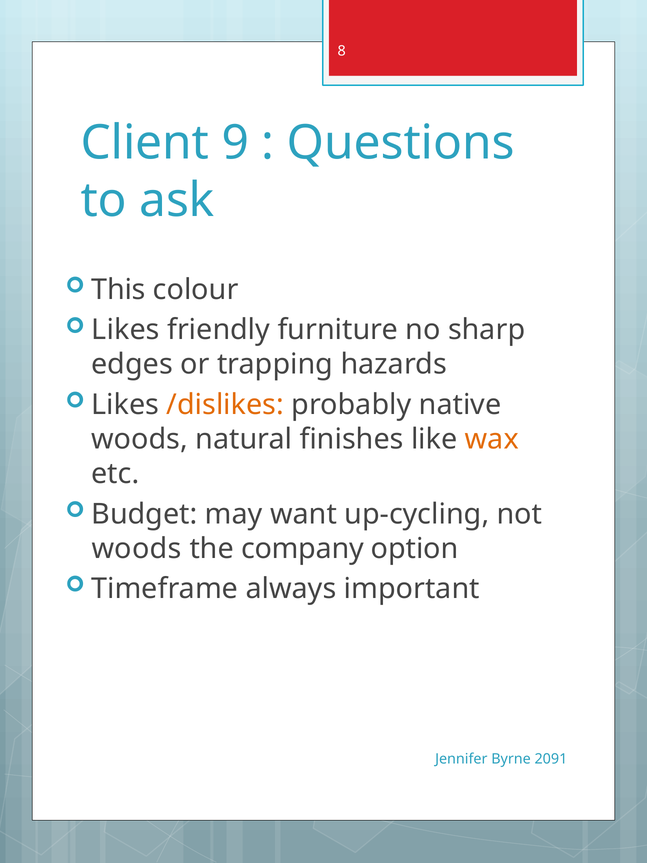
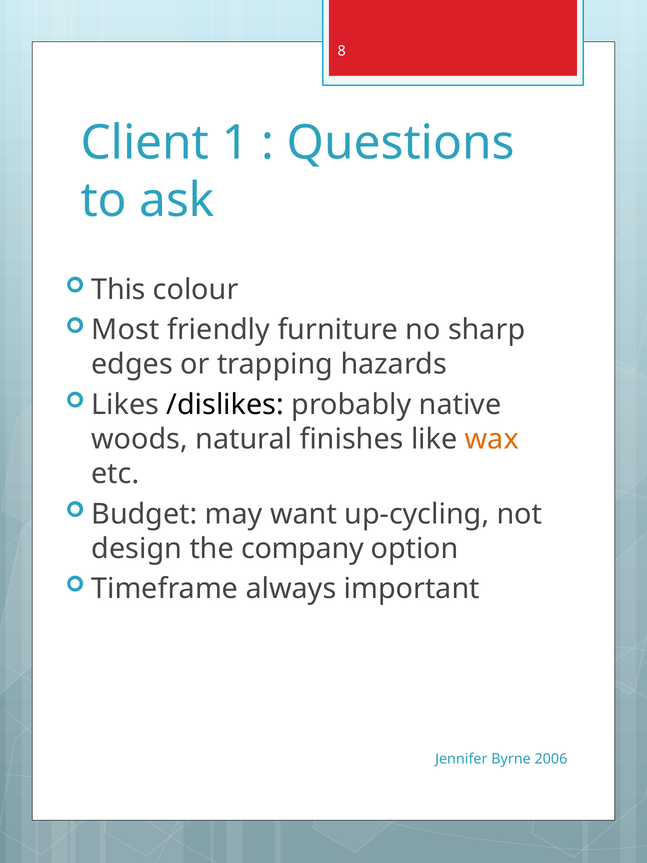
9: 9 -> 1 (235, 143)
Likes: Likes -> Most (125, 330)
/dislikes colour: orange -> black (225, 405)
woods: woods -> design (137, 548)
2091: 2091 -> 2006 (551, 759)
